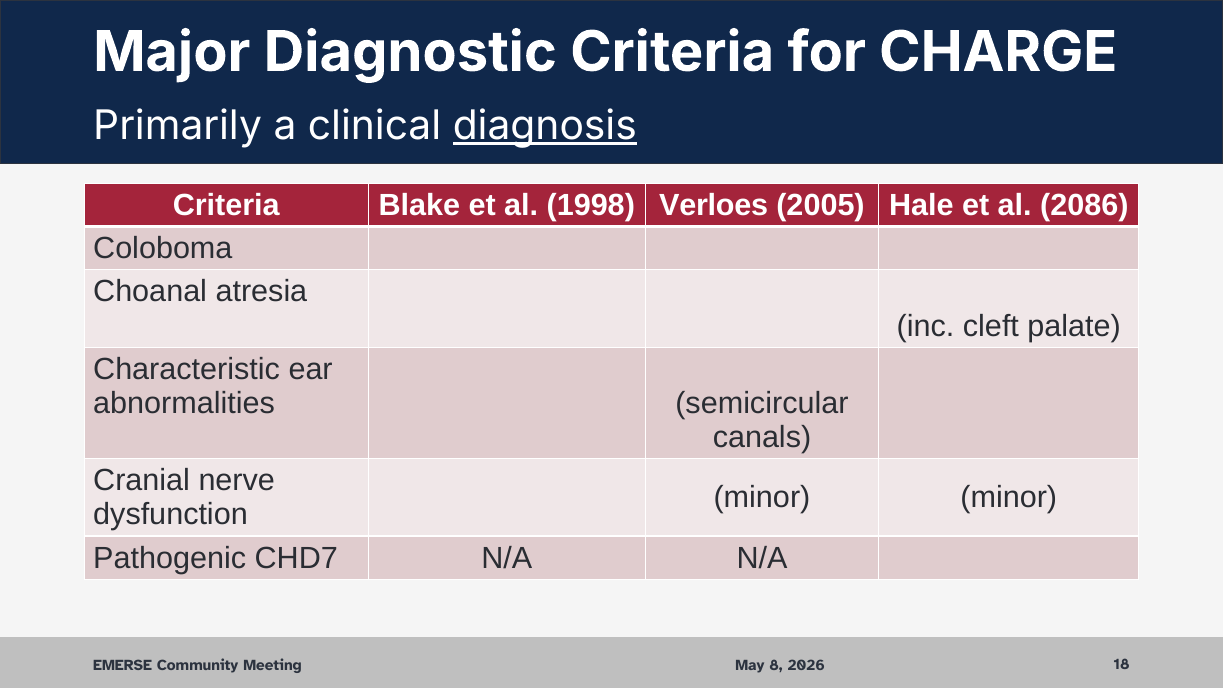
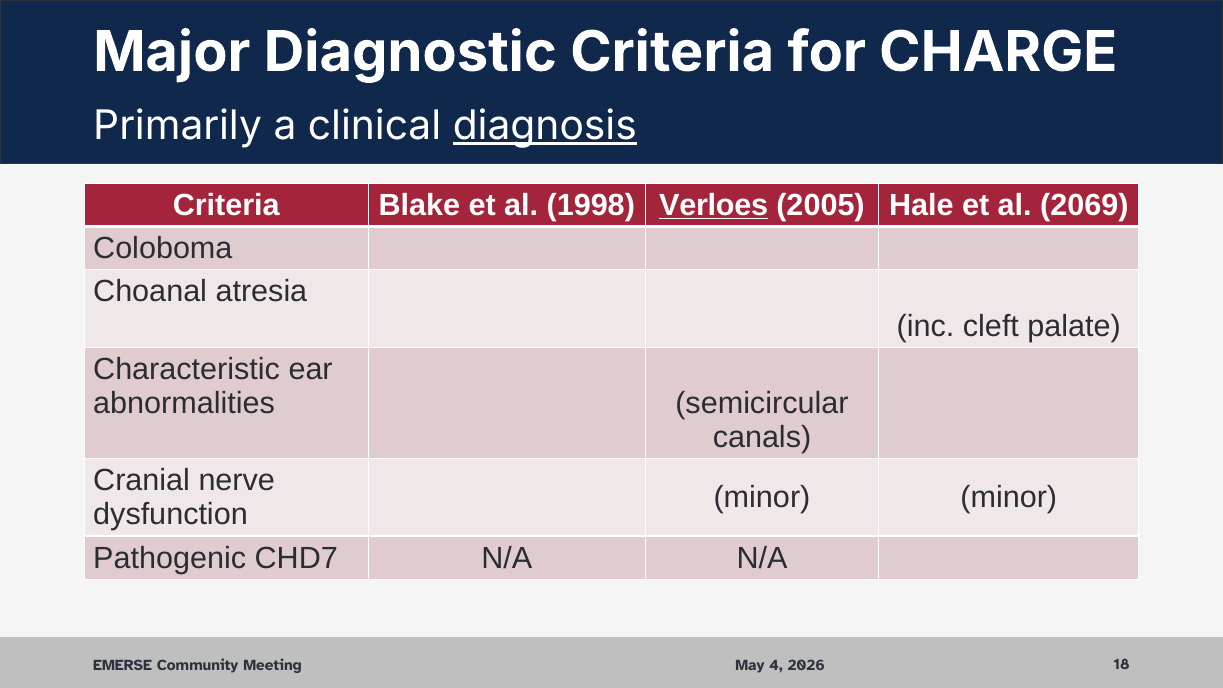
Verloes underline: none -> present (714, 205)
2086: 2086 -> 2069 (1084, 205)
8: 8 -> 4 (776, 665)
